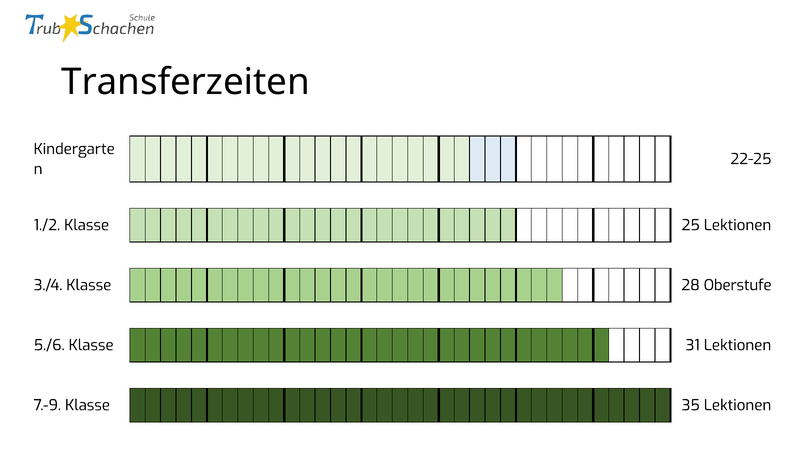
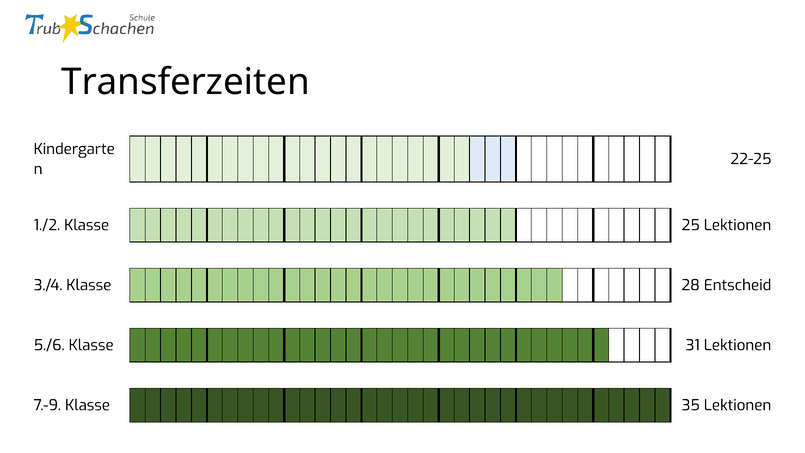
Oberstufe: Oberstufe -> Entscheid (738, 285)
